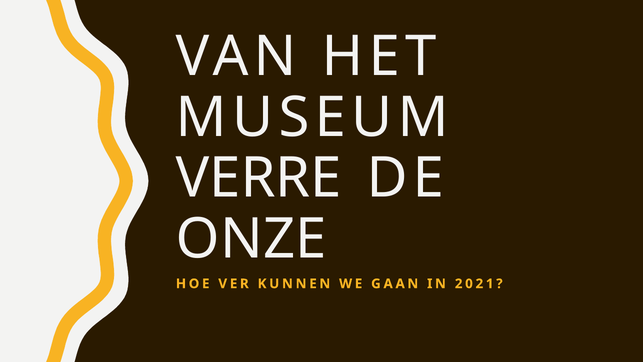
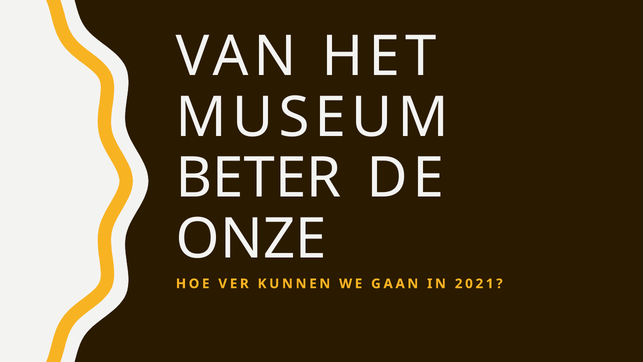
VERRE: VERRE -> BETER (259, 178)
